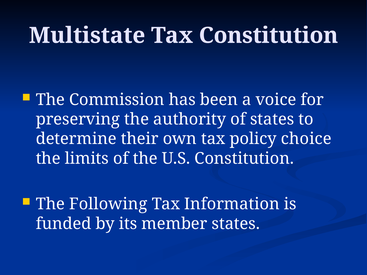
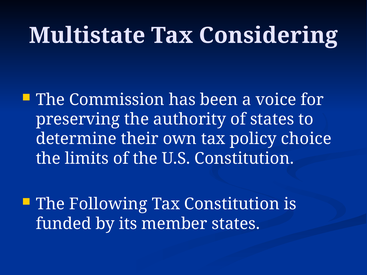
Tax Constitution: Constitution -> Considering (268, 36)
Tax Information: Information -> Constitution (232, 204)
